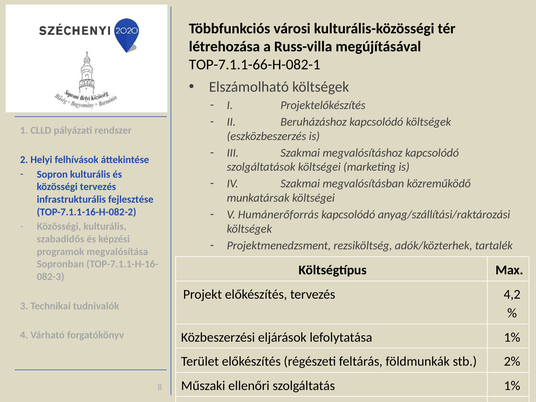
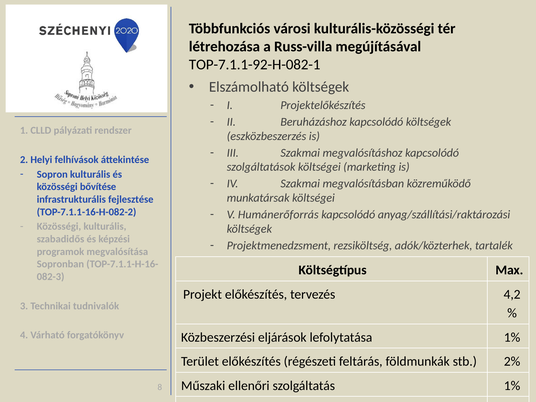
TOP-7.1.1-66-H-082-1: TOP-7.1.1-66-H-082-1 -> TOP-7.1.1-92-H-082-1 (255, 64)
közösségi tervezés: tervezés -> bővítése (98, 187)
